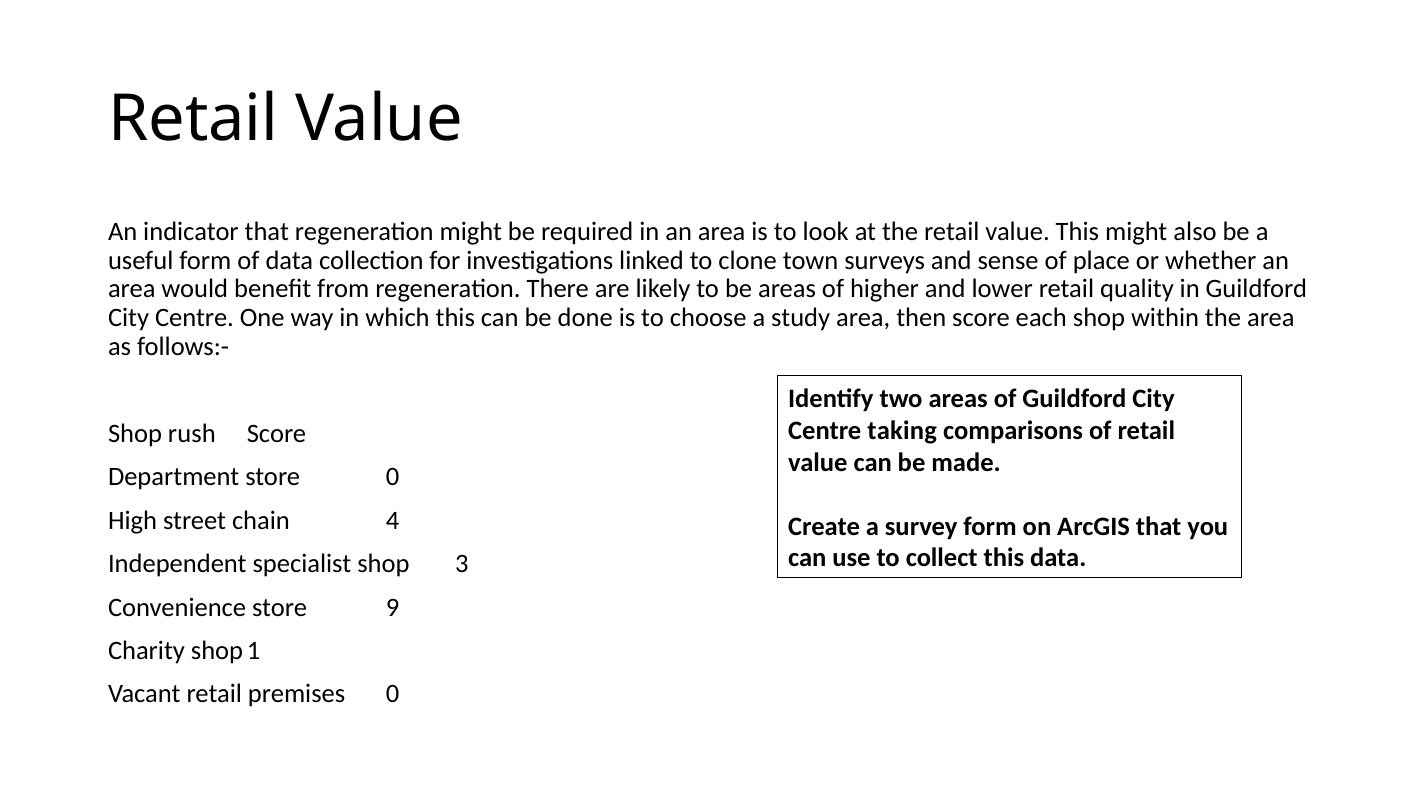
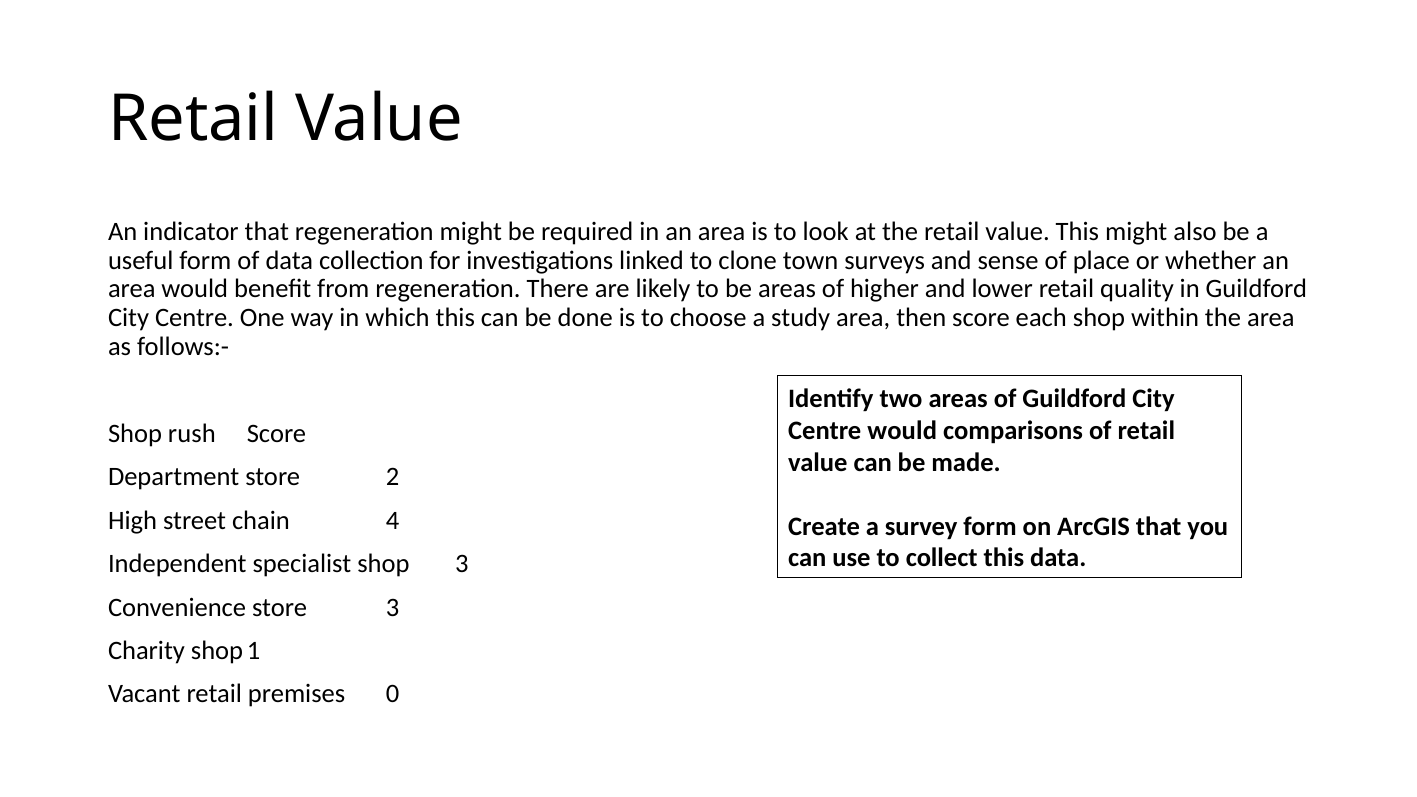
Centre taking: taking -> would (902, 431)
store 0: 0 -> 2 (392, 477)
store 9: 9 -> 3 (392, 607)
